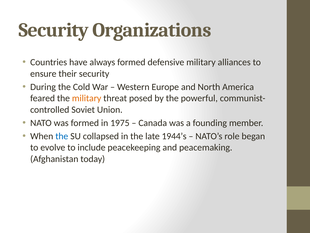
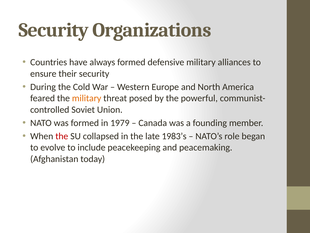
1975: 1975 -> 1979 (120, 123)
the colour: blue -> red (62, 136)
1944’s: 1944’s -> 1983’s (174, 136)
